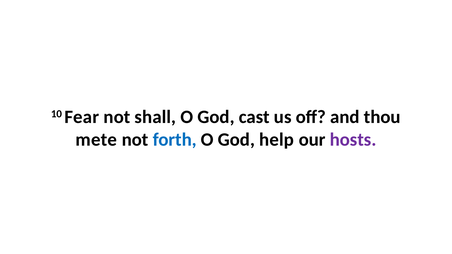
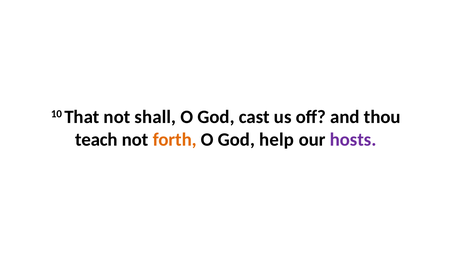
Fear: Fear -> That (82, 117)
mete: mete -> teach (96, 140)
forth colour: blue -> orange (175, 140)
